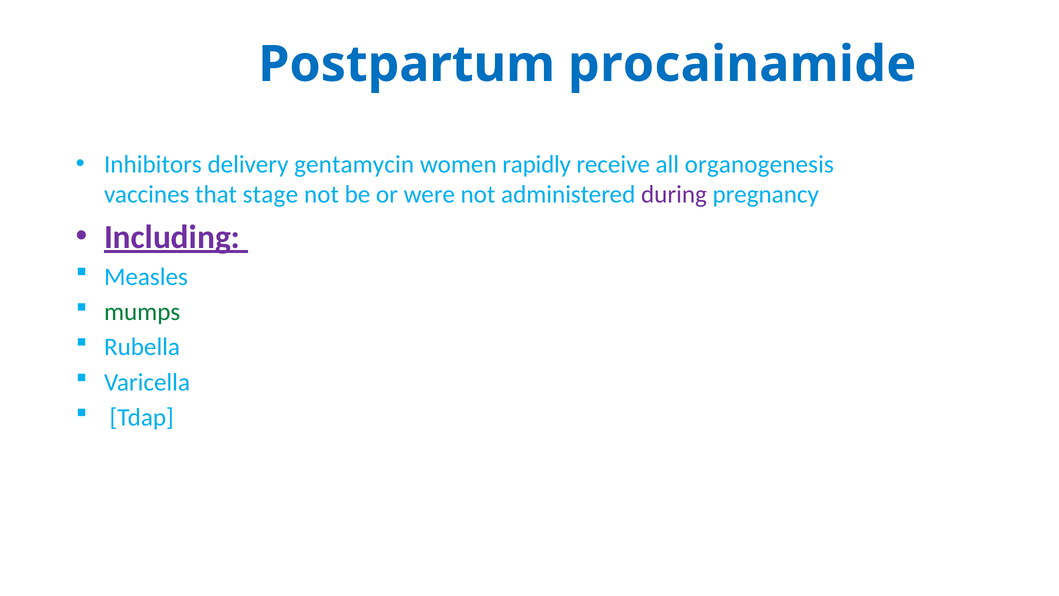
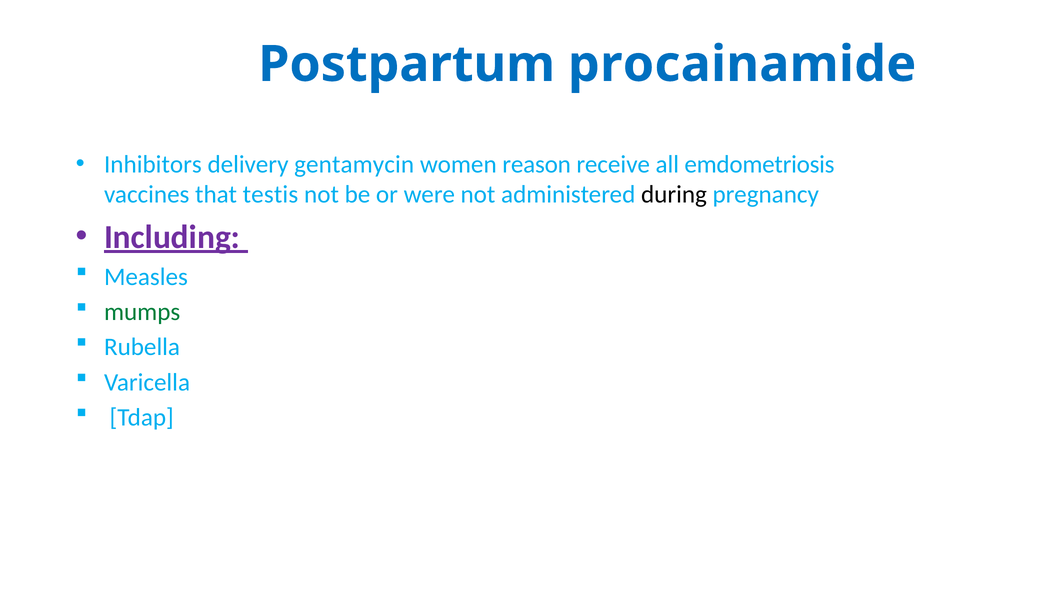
rapidly: rapidly -> reason (537, 164)
organogenesis: organogenesis -> emdometriosis (759, 164)
stage: stage -> testis (270, 195)
during colour: purple -> black (674, 195)
